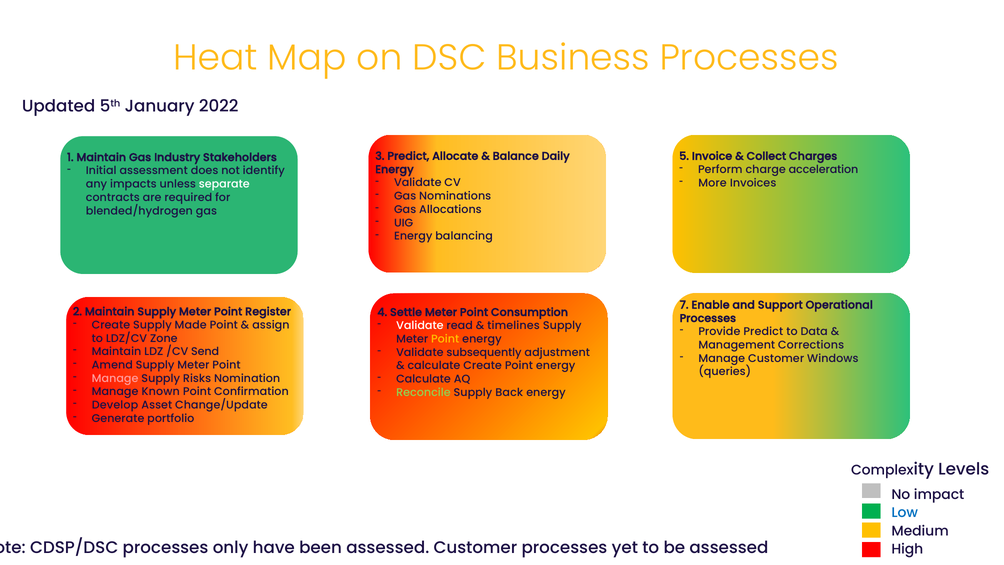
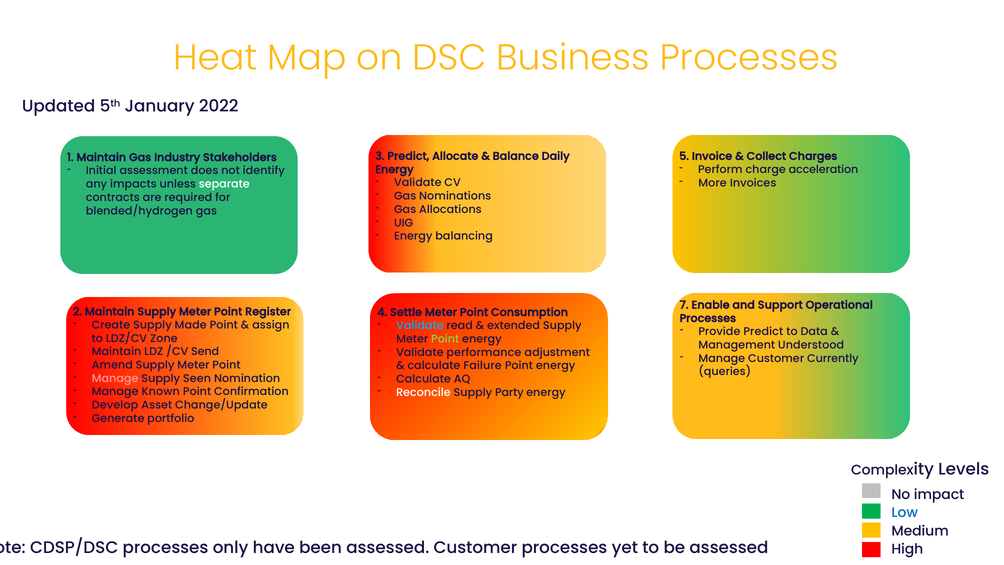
Validate colour: white -> light blue (420, 326)
timelines: timelines -> extended (514, 326)
Point colour: yellow -> light green (445, 339)
Corrections: Corrections -> Understood (811, 345)
subsequently: subsequently -> performance (484, 352)
Windows: Windows -> Currently (833, 358)
calculate Create: Create -> Failure (483, 366)
Risks: Risks -> Seen (197, 378)
Reconcile colour: light green -> white (423, 392)
Back: Back -> Party (509, 392)
